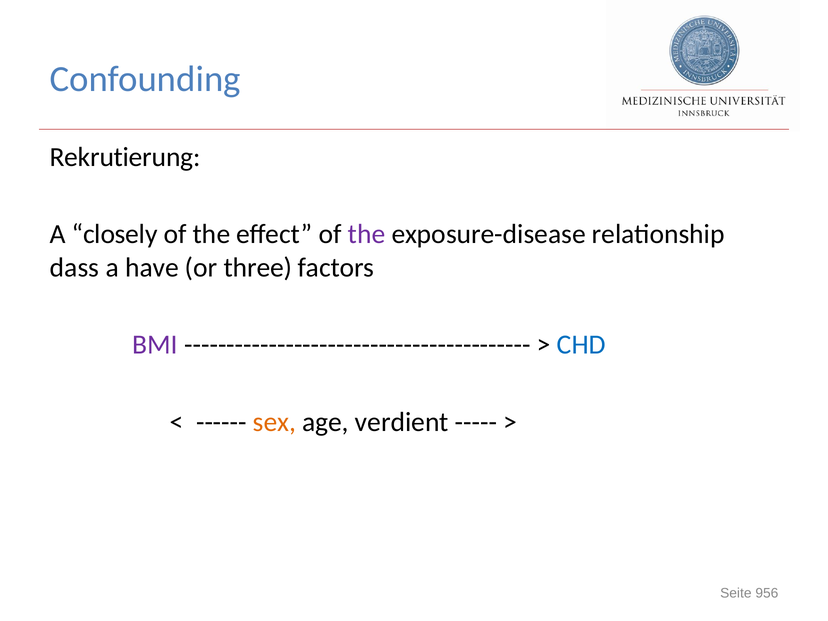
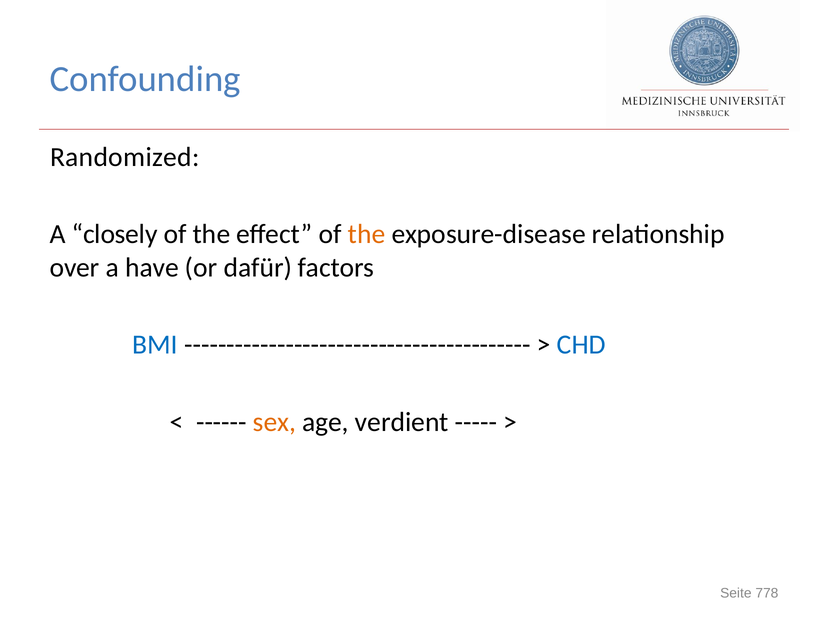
Rekrutierung: Rekrutierung -> Randomized (125, 157)
the colour: purple -> orange (367, 234)
dass: dass -> over (75, 267)
three: three -> dafür (258, 267)
BMI colour: purple -> blue (155, 345)
956: 956 -> 778 (767, 593)
